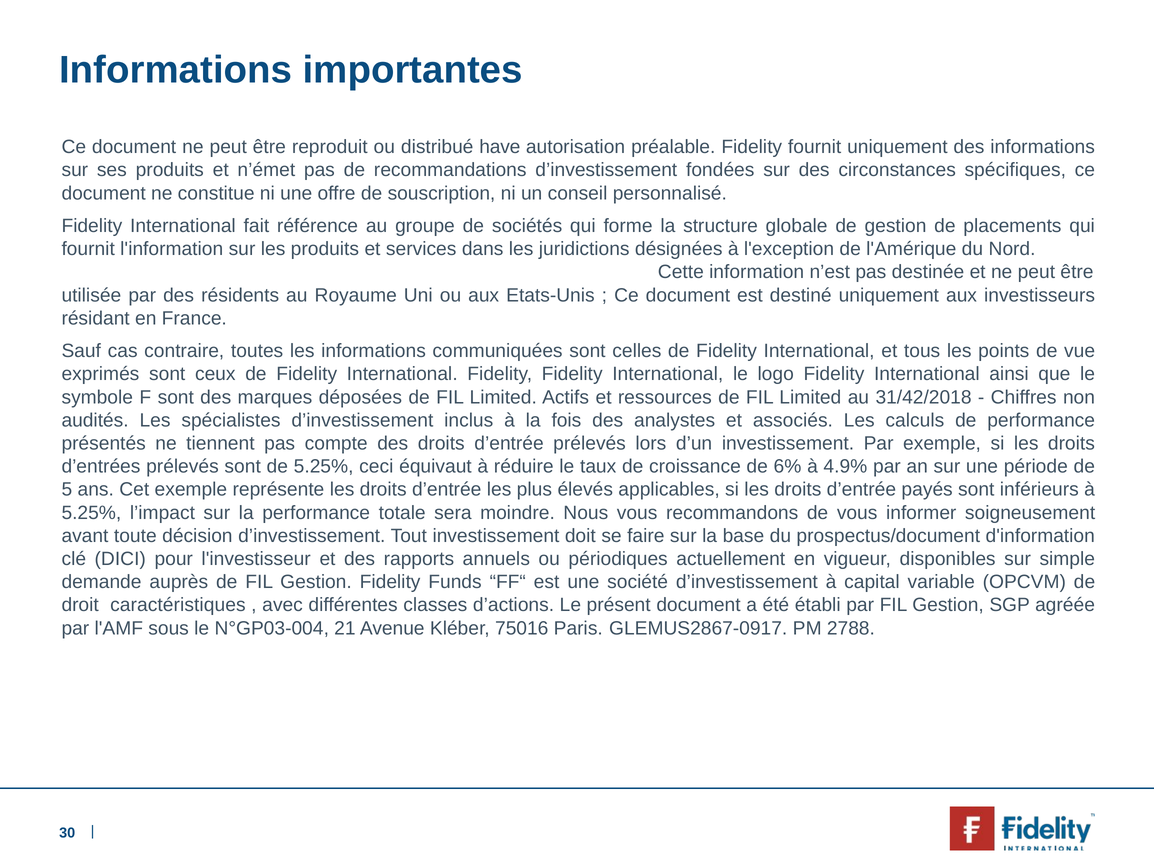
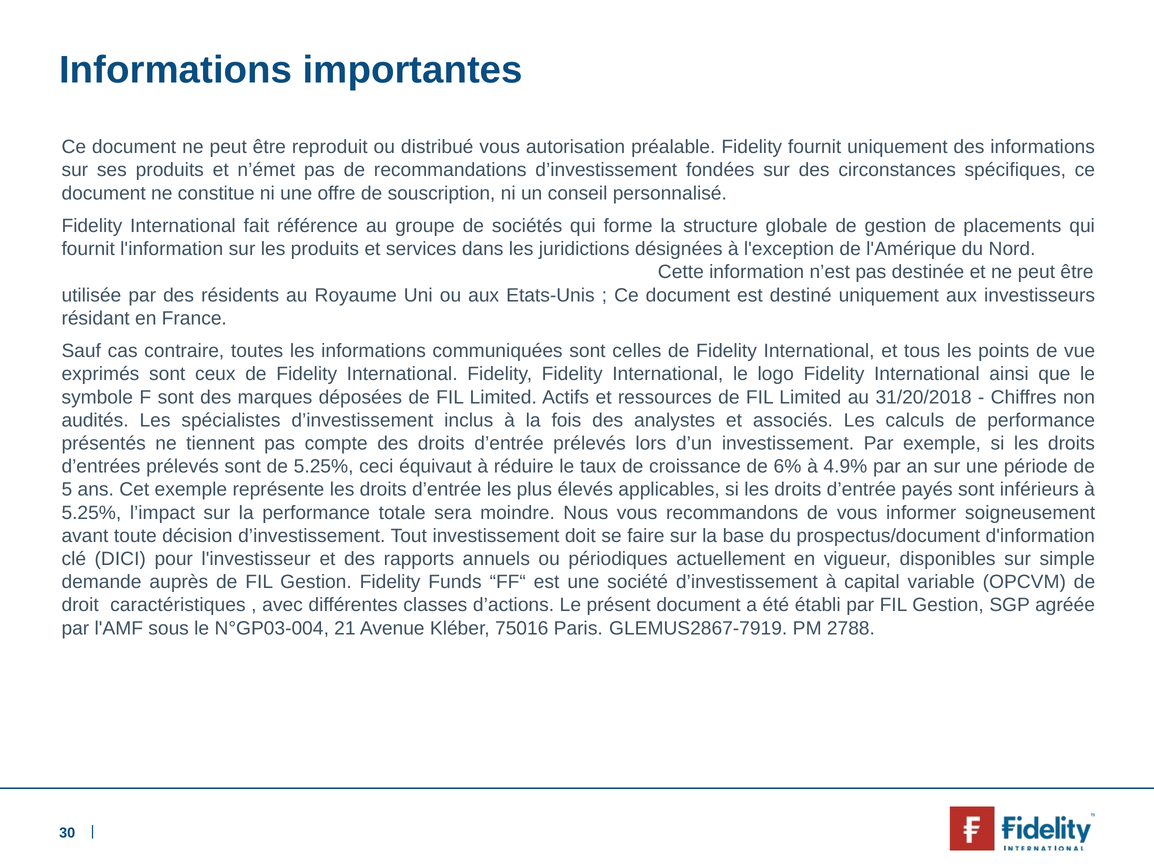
distribué have: have -> vous (500, 147)
31/42/2018: 31/42/2018 -> 31/20/2018 (924, 397)
GLEMUS2867-0917: GLEMUS2867-0917 -> GLEMUS2867-7919 (698, 628)
